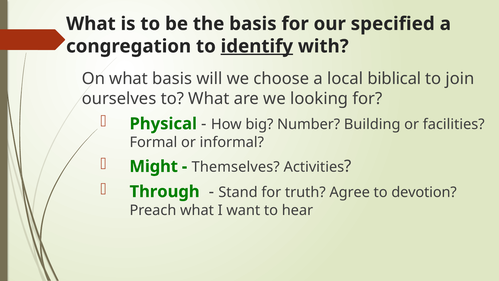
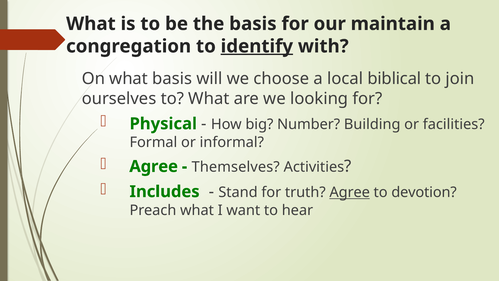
specified: specified -> maintain (393, 24)
Might: Might -> Agree (154, 166)
Through: Through -> Includes (165, 191)
Agree underline: none -> present (350, 192)
